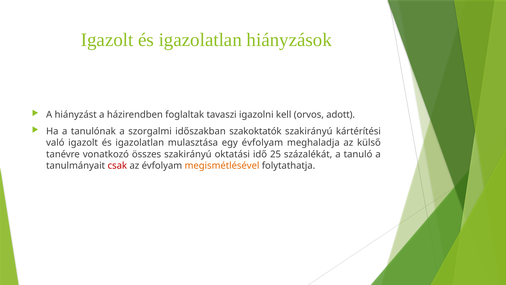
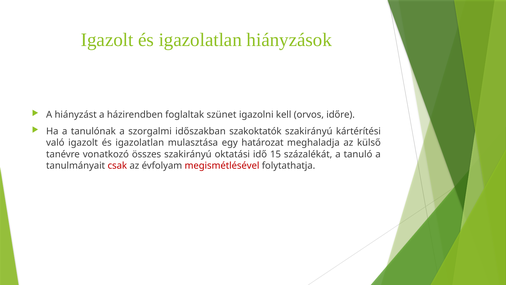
tavaszi: tavaszi -> szünet (222, 115)
adott: adott -> időre (341, 115)
egy évfolyam: évfolyam -> határozat (263, 143)
25: 25 -> 15 (276, 154)
megismétlésével colour: orange -> red (222, 165)
